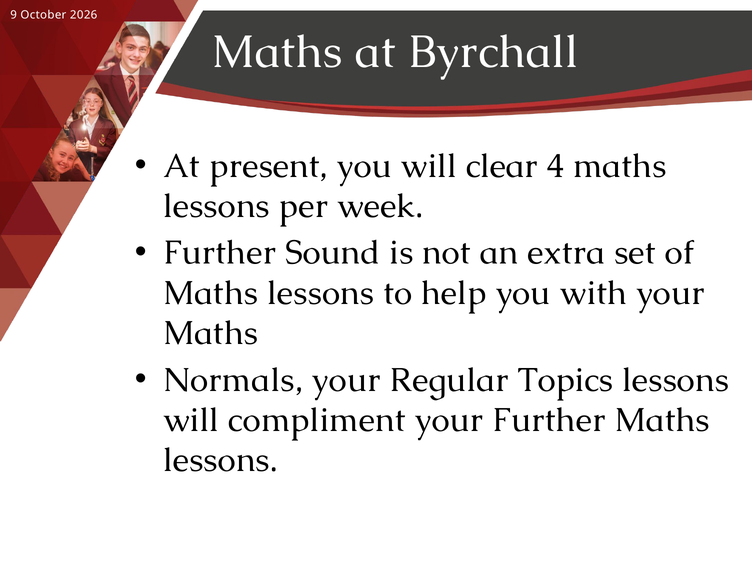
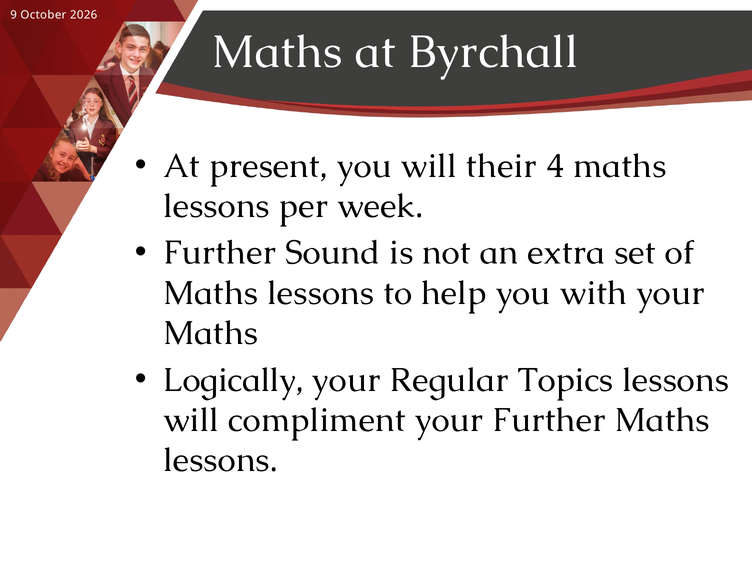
clear: clear -> their (501, 166)
Normals: Normals -> Logically (233, 380)
